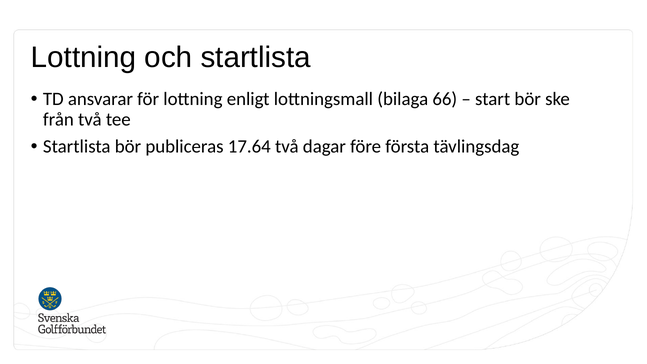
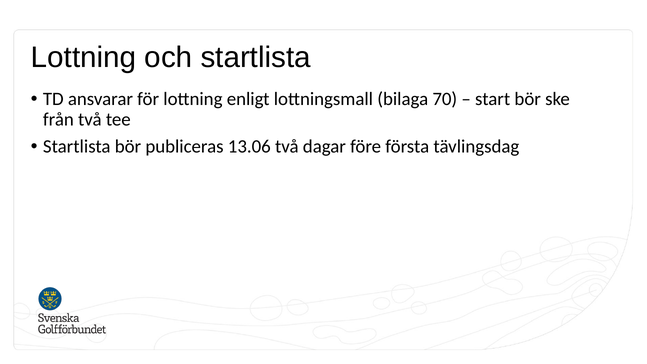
66: 66 -> 70 (445, 99)
17.64: 17.64 -> 13.06 (249, 147)
